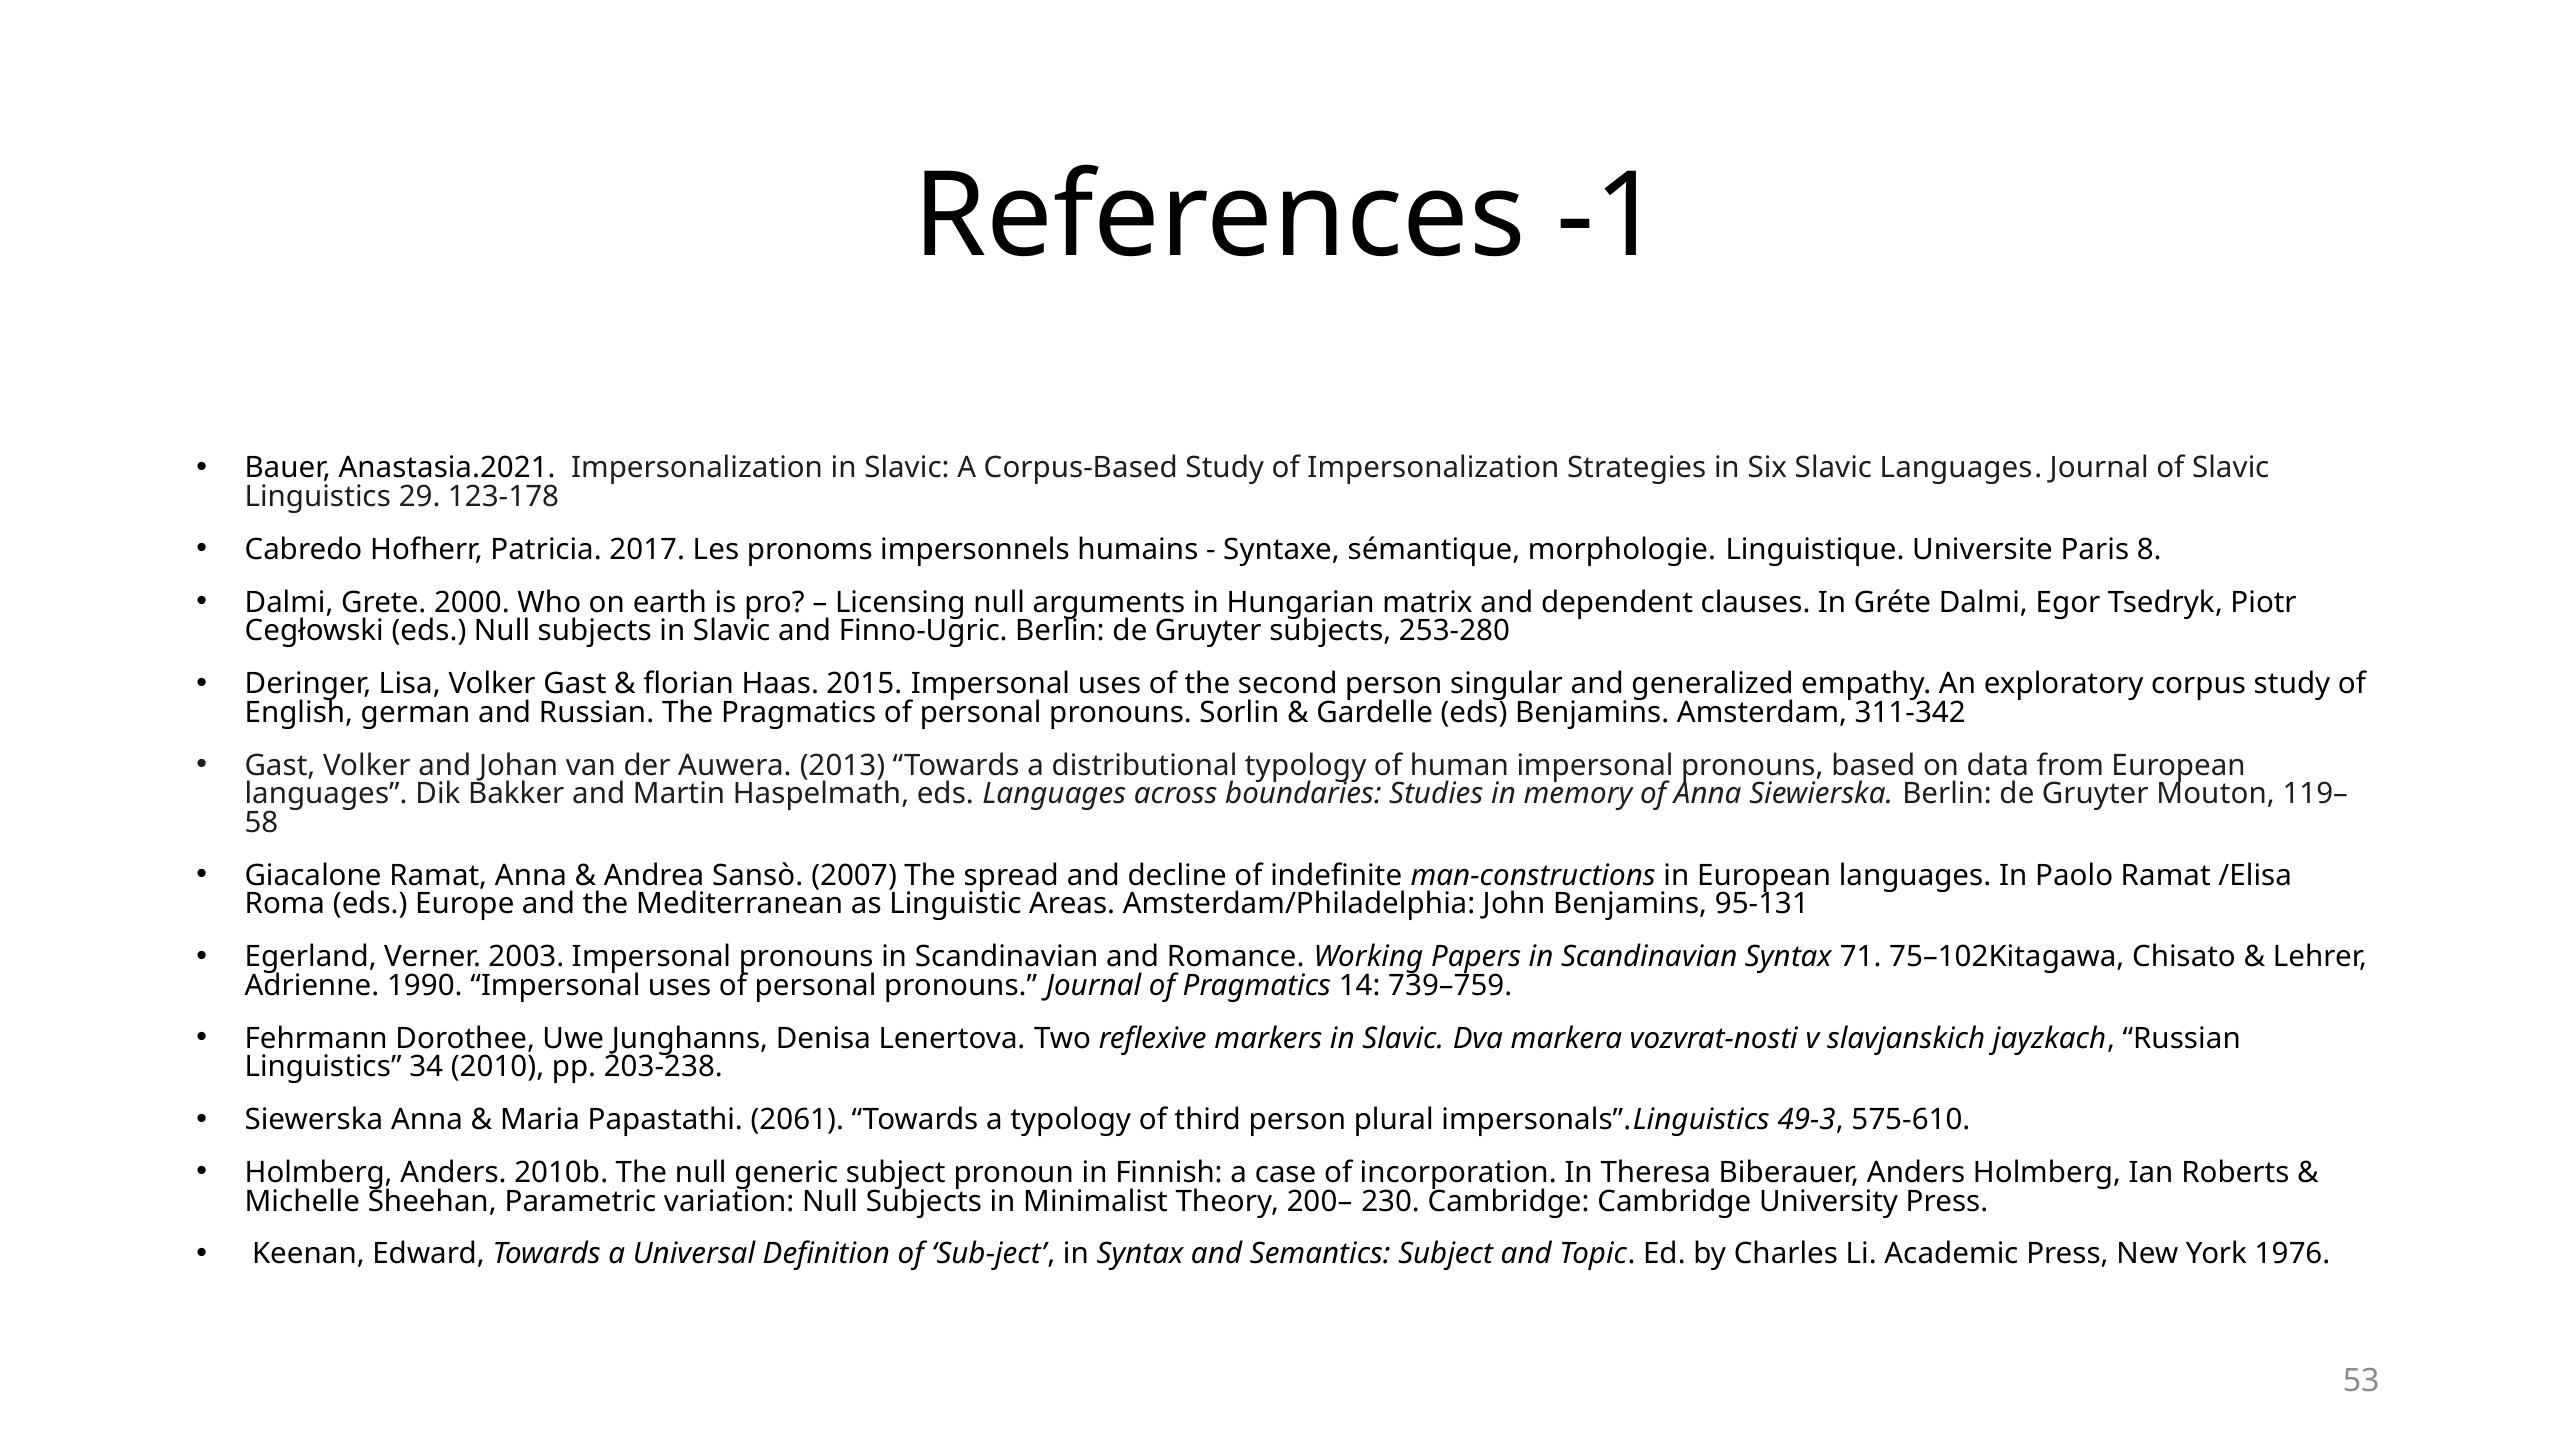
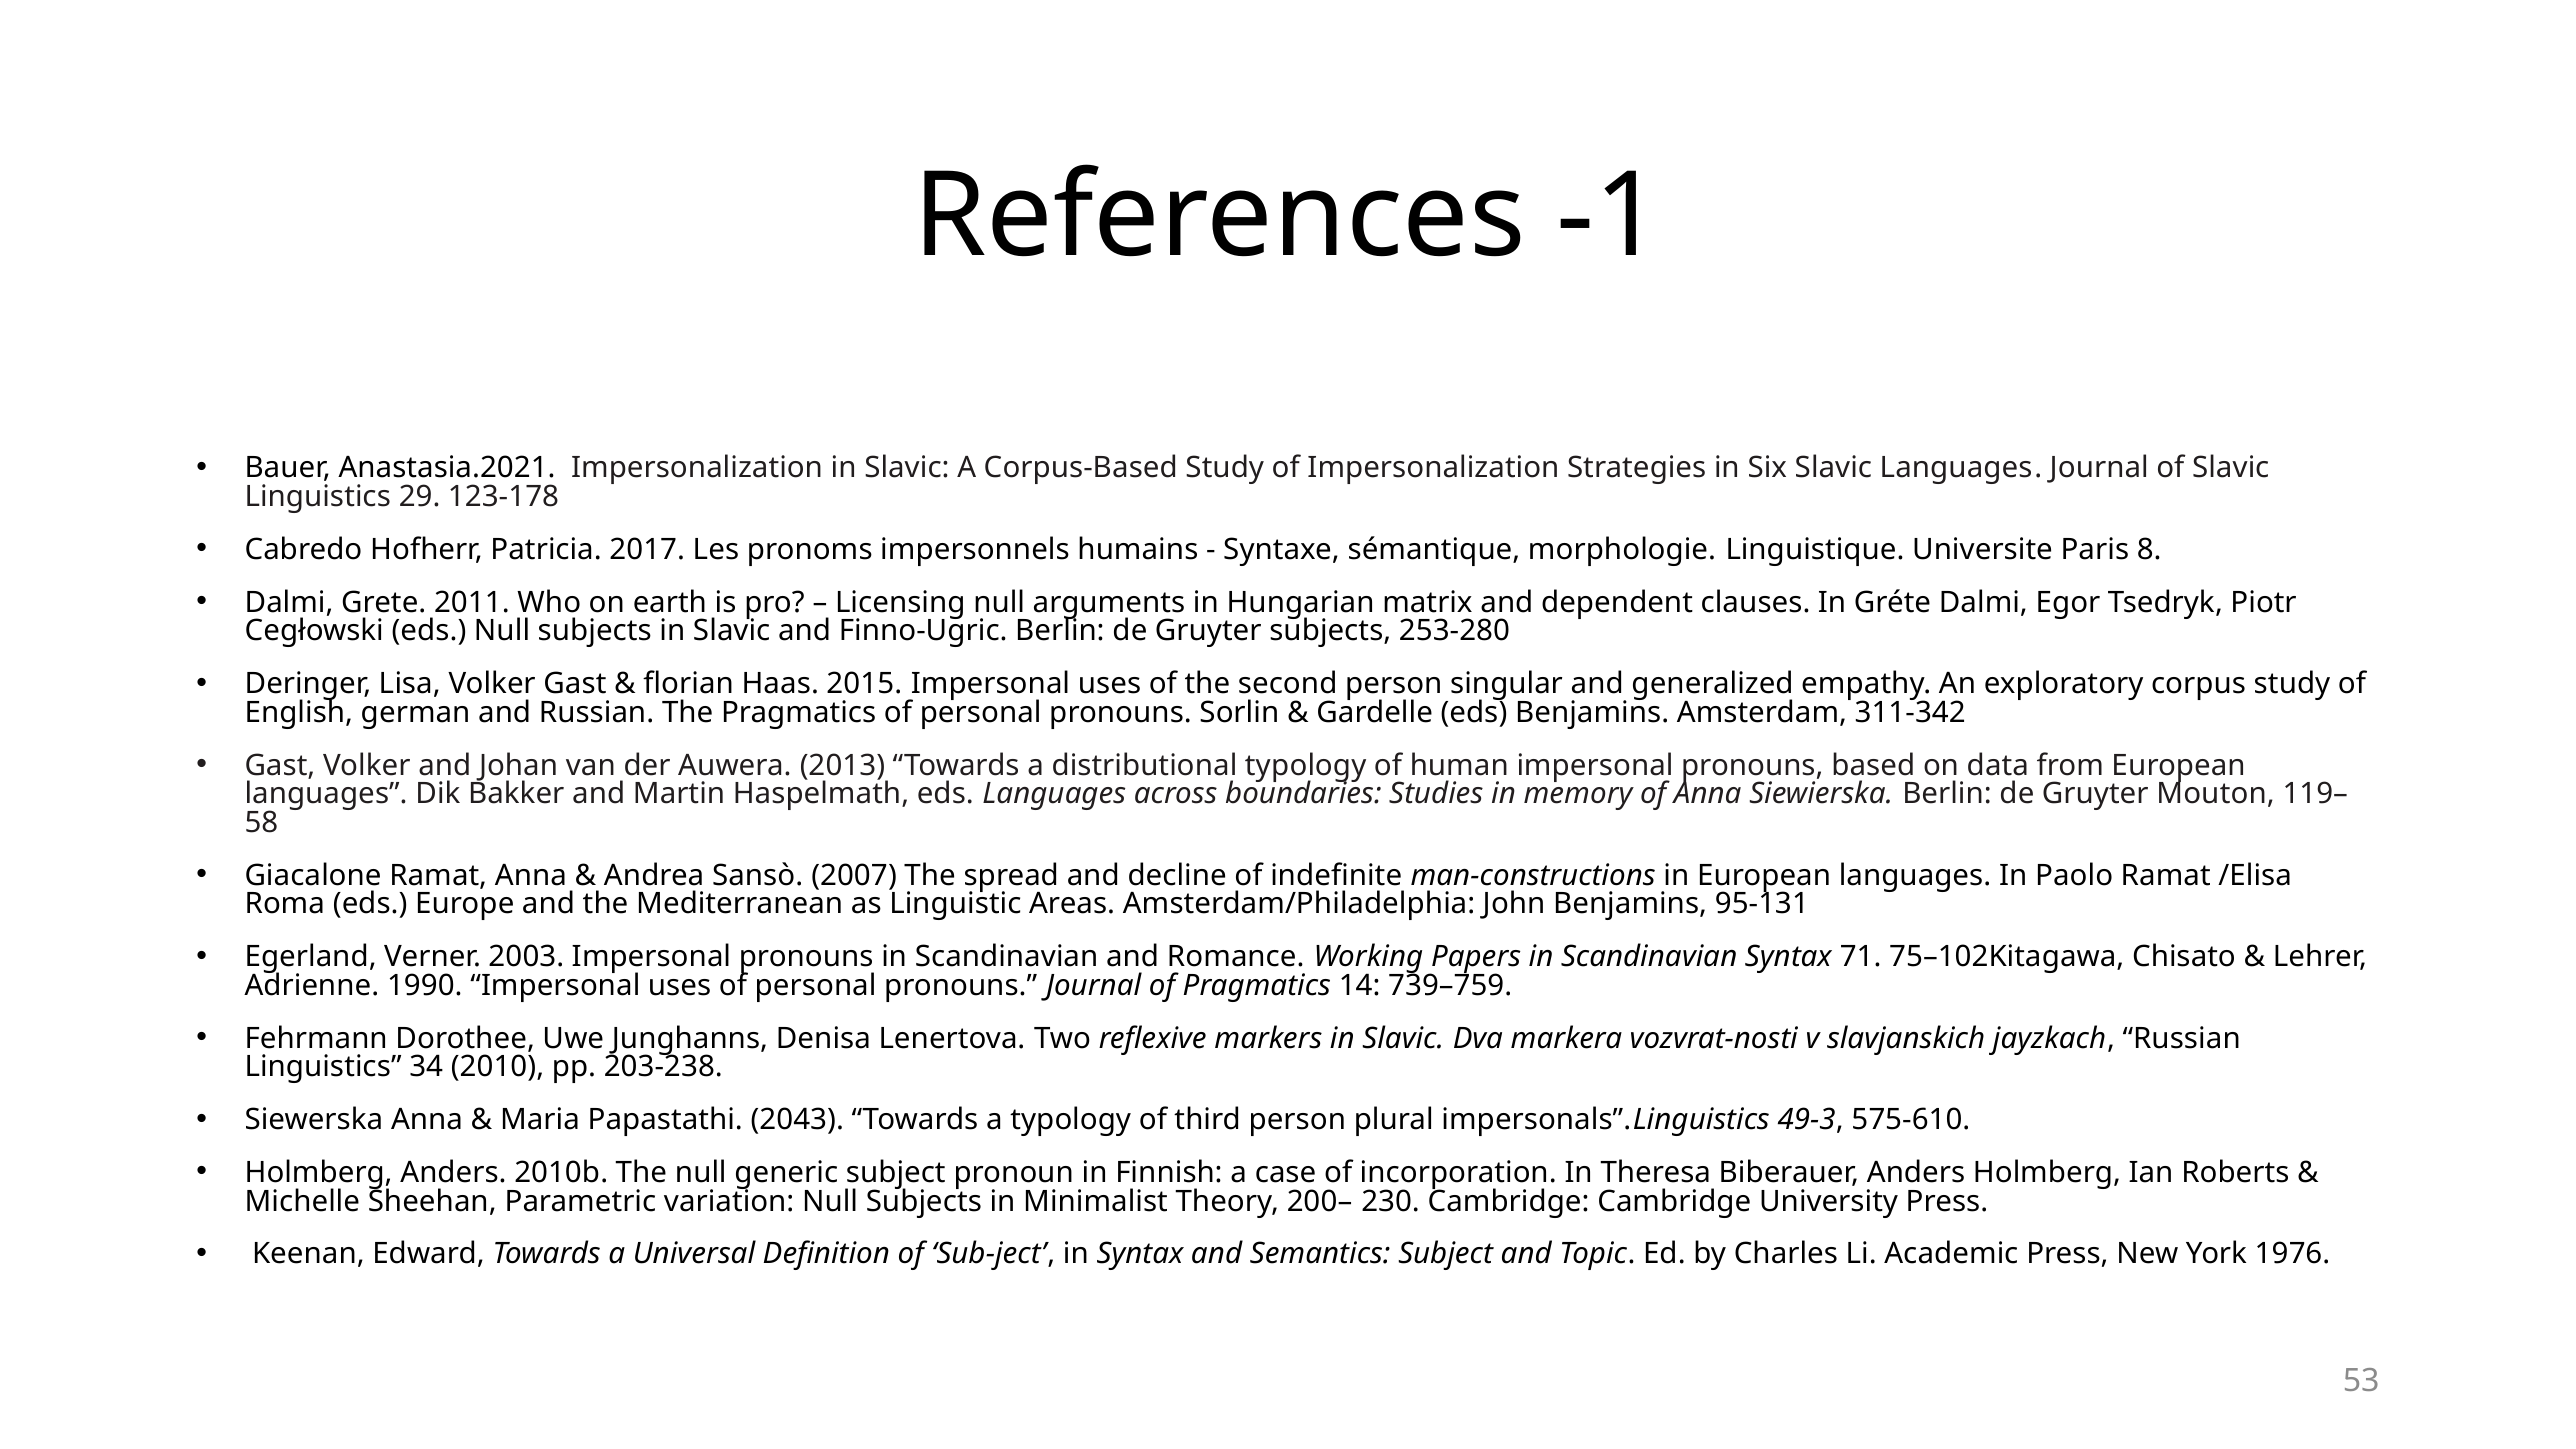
2000: 2000 -> 2011 (472, 602)
2061: 2061 -> 2043 (797, 1120)
